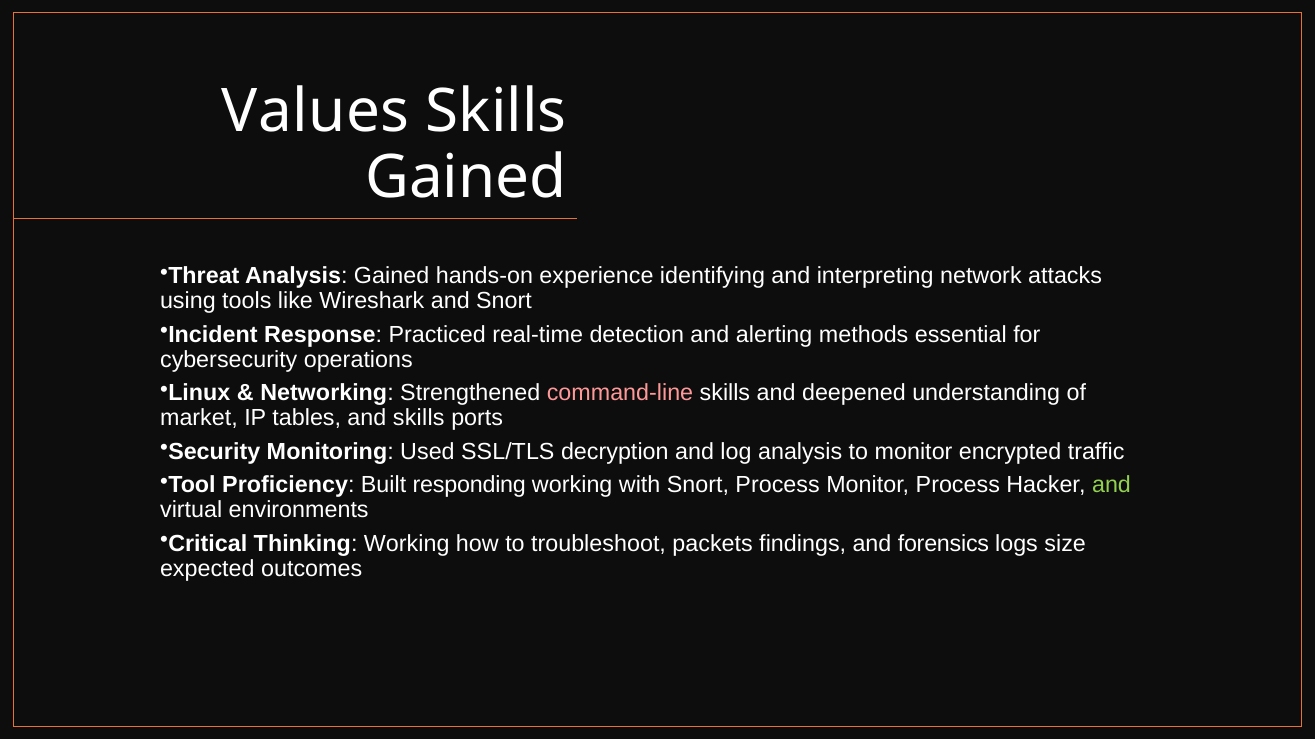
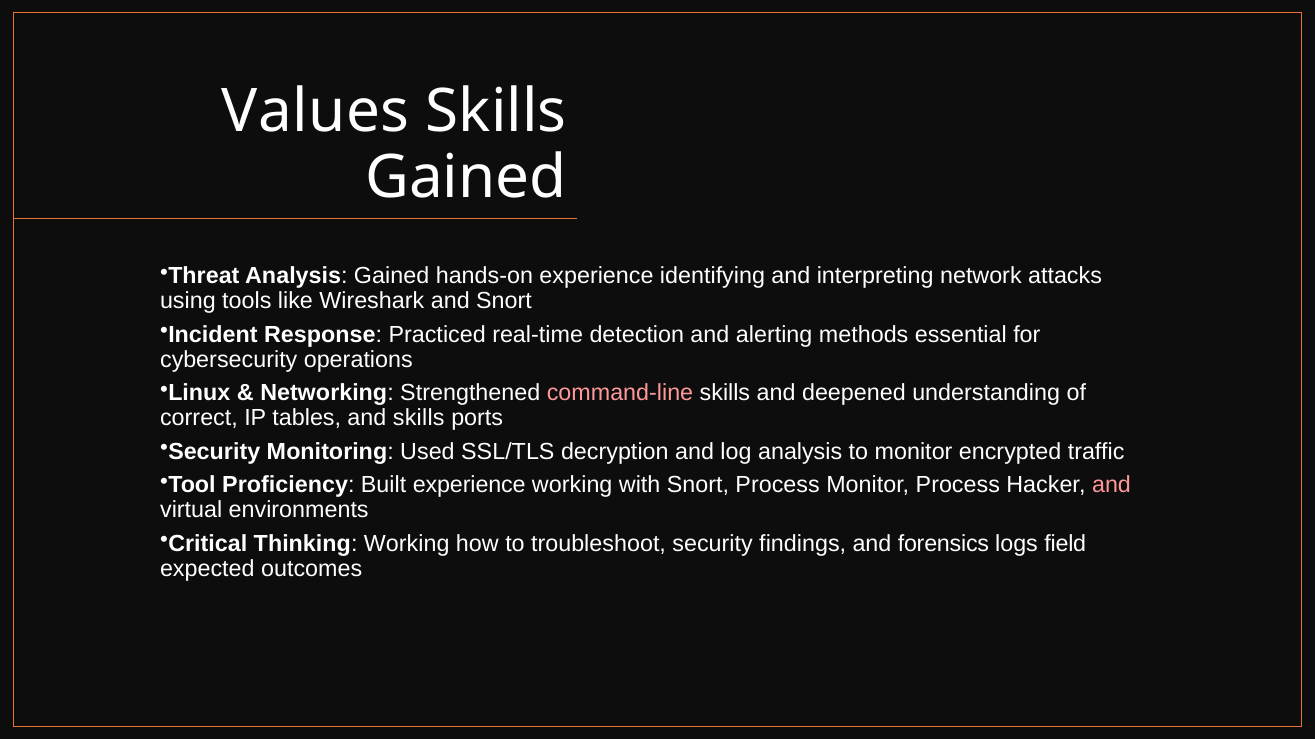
market: market -> correct (199, 419)
Built responding: responding -> experience (469, 485)
and colour: light green -> pink (1111, 485)
troubleshoot packets: packets -> security (713, 544)
size: size -> field (1065, 544)
